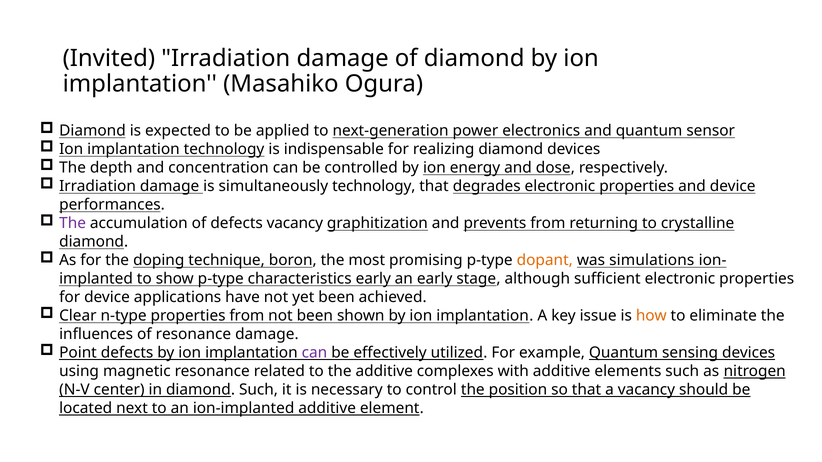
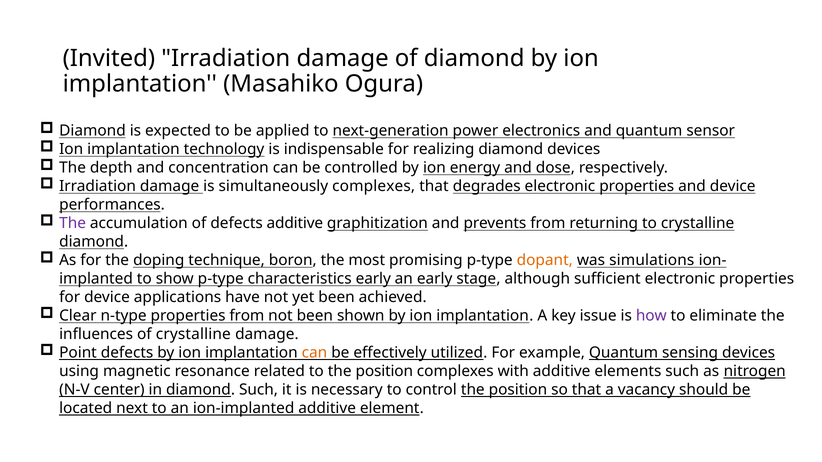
simultaneously technology: technology -> complexes (374, 186)
defects vacancy: vacancy -> additive (295, 223)
how colour: orange -> purple (651, 316)
of resonance: resonance -> crystalline (193, 334)
can colour: purple -> orange (314, 353)
to the additive: additive -> position (384, 371)
